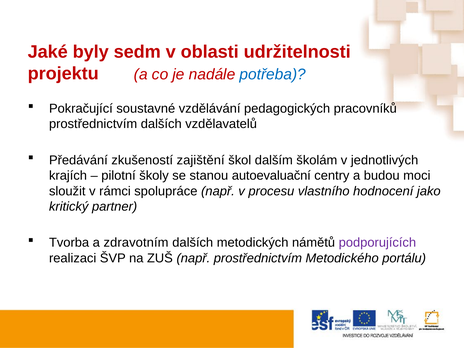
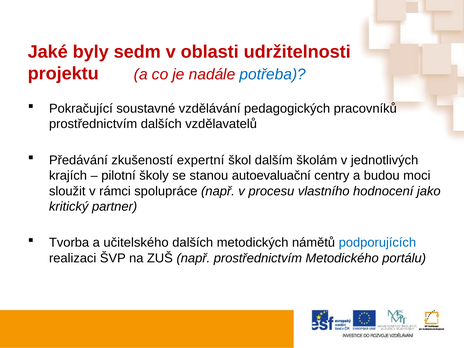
zajištění: zajištění -> expertní (201, 160)
zdravotním: zdravotním -> učitelského (136, 243)
podporujících colour: purple -> blue (377, 243)
